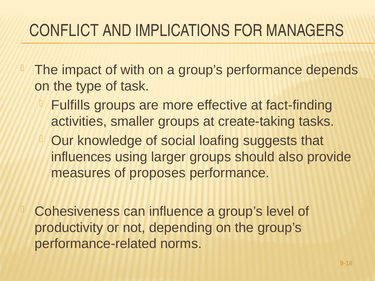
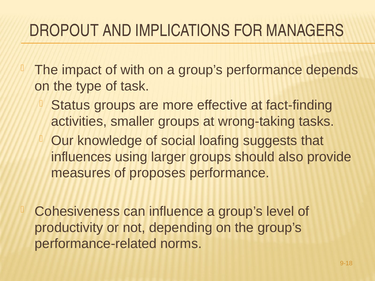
CONFLICT: CONFLICT -> DROPOUT (64, 31)
Fulfills: Fulfills -> Status (71, 105)
create-taking: create-taking -> wrong-taking (257, 122)
